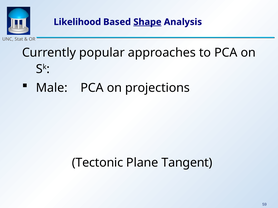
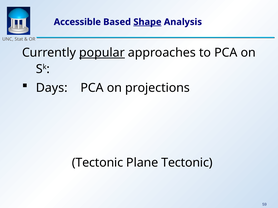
Likelihood: Likelihood -> Accessible (77, 22)
popular underline: none -> present (102, 53)
Male: Male -> Days (52, 88)
Plane Tangent: Tangent -> Tectonic (187, 163)
